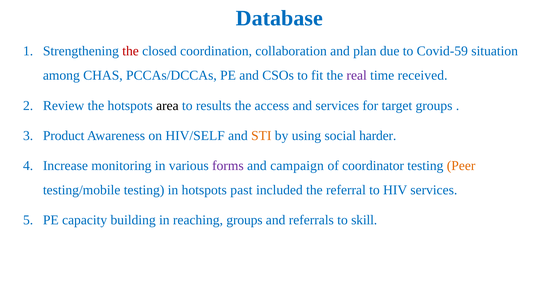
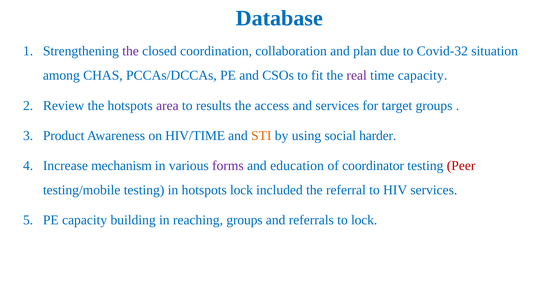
the colour: red -> purple (131, 51)
Covid-59: Covid-59 -> Covid-32 (442, 51)
time received: received -> capacity (423, 75)
area colour: black -> purple (167, 105)
HIV/SELF: HIV/SELF -> HIV/TIME (195, 136)
monitoring: monitoring -> mechanism (122, 166)
campaign: campaign -> education (297, 166)
Peer colour: orange -> red (461, 166)
hotspots past: past -> lock (242, 190)
to skill: skill -> lock (364, 220)
